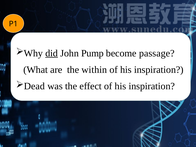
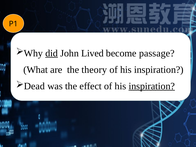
Pump: Pump -> Lived (92, 53)
within: within -> theory (94, 70)
inspiration underline: none -> present (152, 86)
